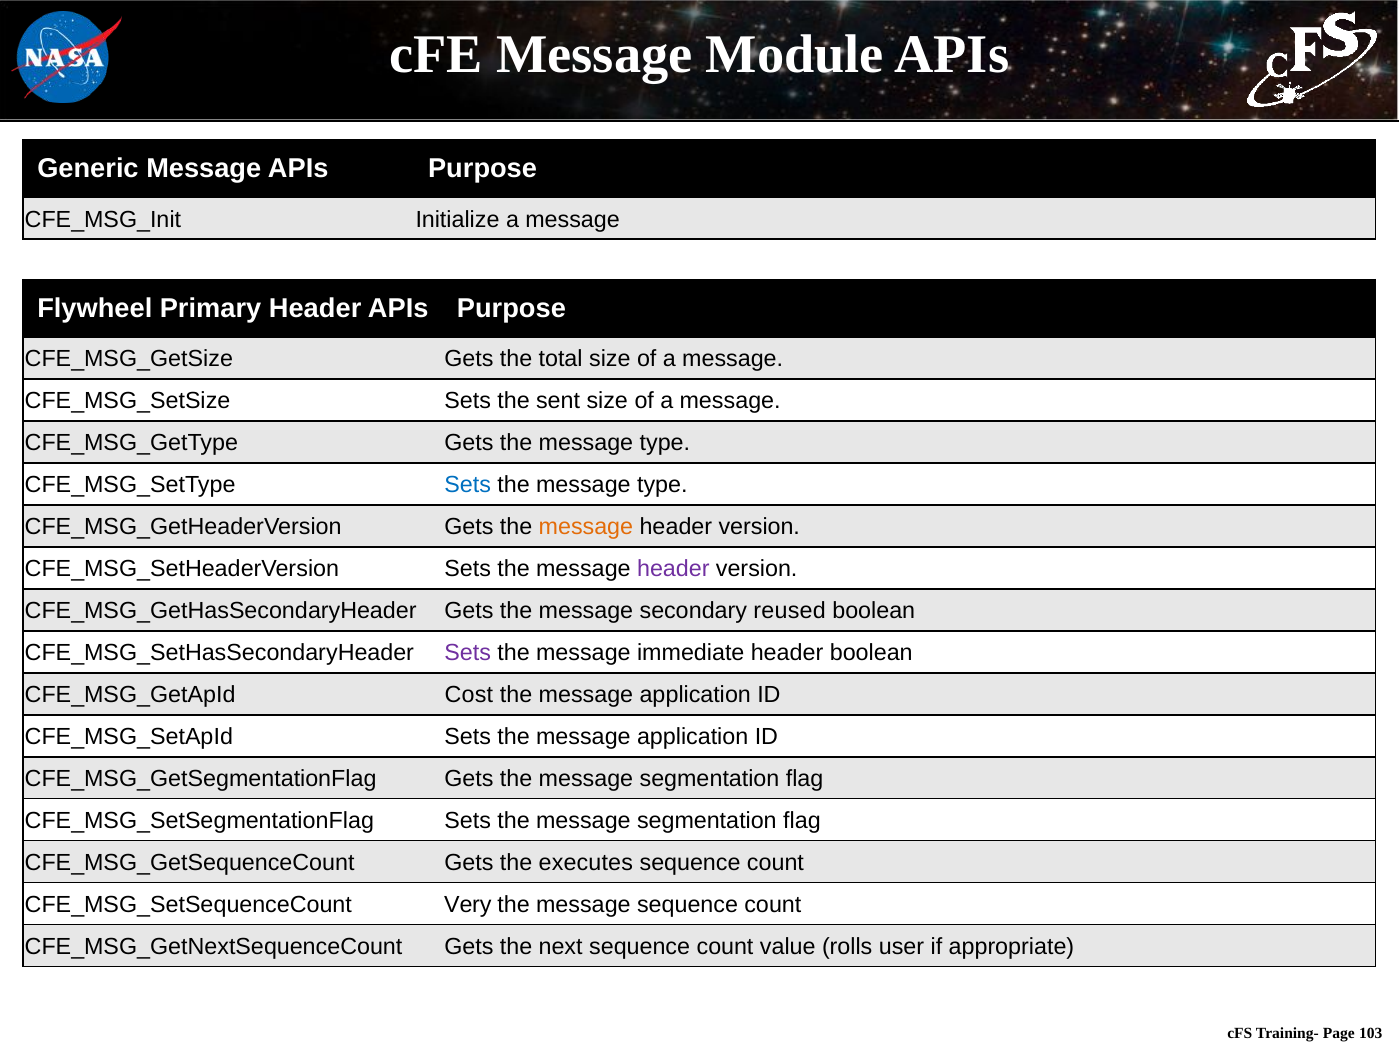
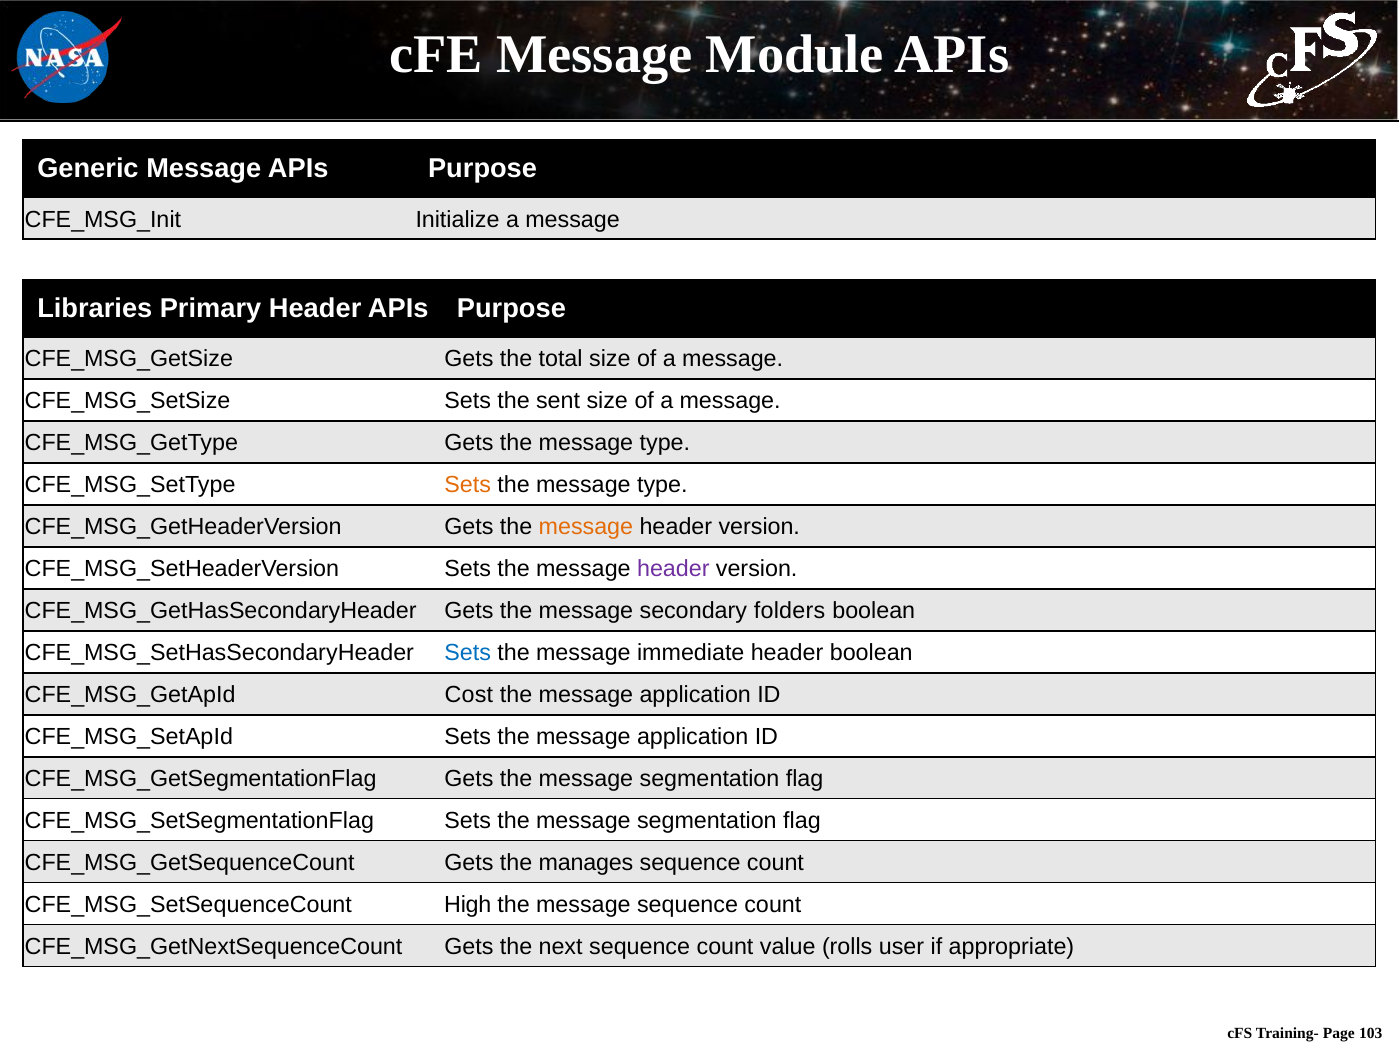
Flywheel: Flywheel -> Libraries (95, 309)
Sets colour: blue -> orange (468, 485)
reused: reused -> folders (790, 611)
Sets colour: purple -> blue (468, 653)
executes: executes -> manages (586, 863)
Very: Very -> High (468, 905)
